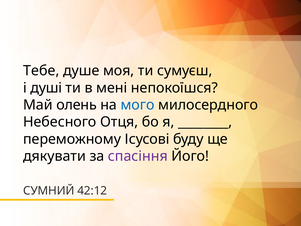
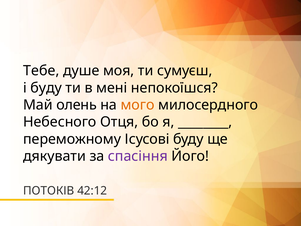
і душі: душі -> буду (46, 88)
мого colour: blue -> orange (138, 105)
СУМНИЙ: СУМНИЙ -> ПОТОКІВ (49, 190)
